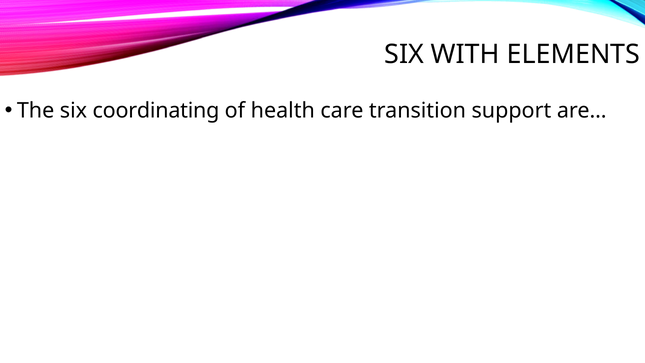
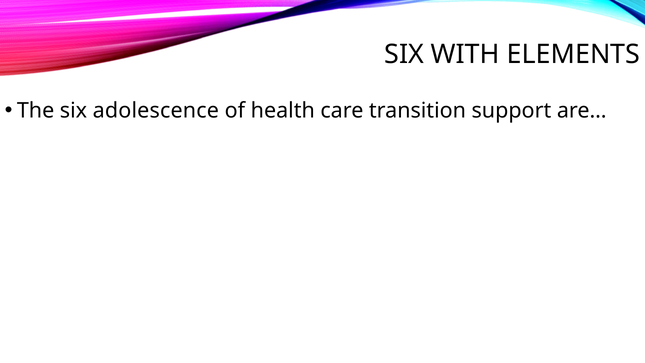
coordinating: coordinating -> adolescence (156, 110)
